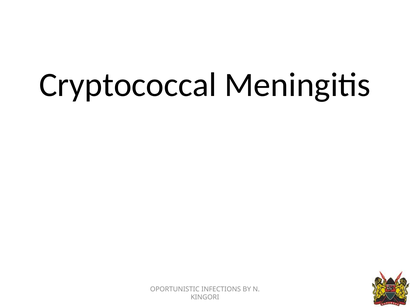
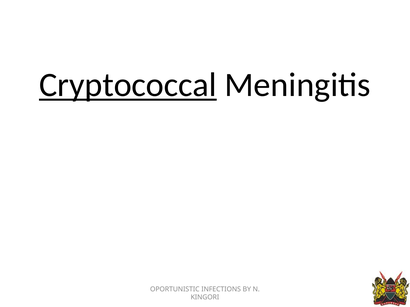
Cryptococcal underline: none -> present (128, 85)
